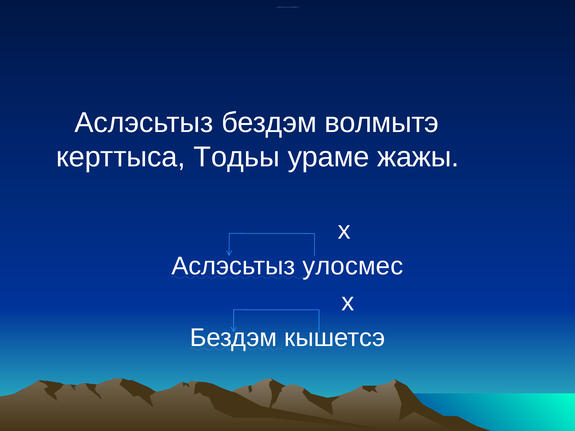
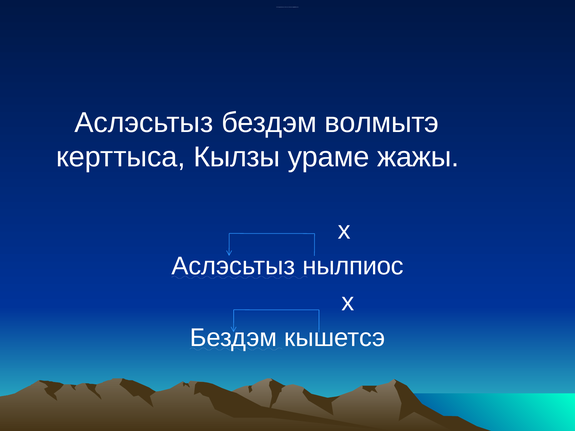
Тодьы: Тодьы -> Кылзы (237, 157)
улосмес: улосмес -> нылпиос (353, 266)
